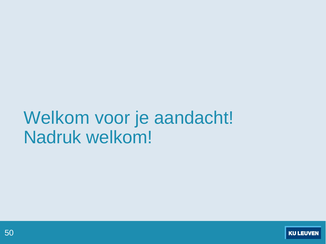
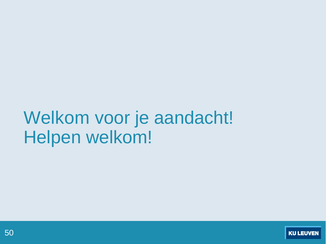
Nadruk: Nadruk -> Helpen (52, 138)
